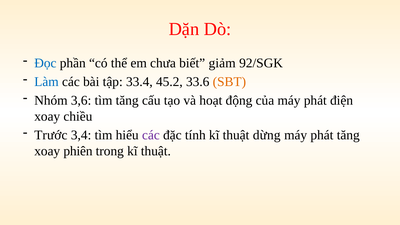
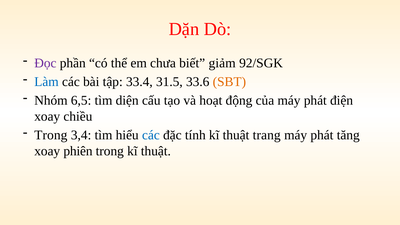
Đọc colour: blue -> purple (45, 63)
45.2: 45.2 -> 31.5 (169, 82)
3,6: 3,6 -> 6,5 (81, 100)
tìm tăng: tăng -> diện (127, 100)
Trước: Trước -> Trong (51, 135)
các colour: purple -> blue (151, 135)
dừng: dừng -> trang (267, 135)
